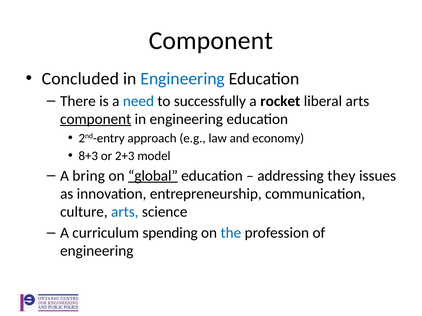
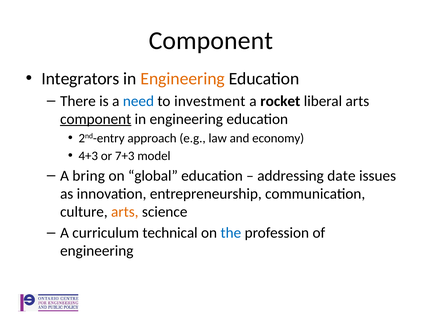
Concluded: Concluded -> Integrators (81, 79)
Engineering colour: blue -> orange (183, 79)
successfully: successfully -> investment (210, 101)
8+3: 8+3 -> 4+3 (88, 156)
2+3: 2+3 -> 7+3 (125, 156)
global underline: present -> none (153, 176)
they: they -> date (341, 176)
arts colour: blue -> orange (125, 212)
spending: spending -> technical (170, 233)
